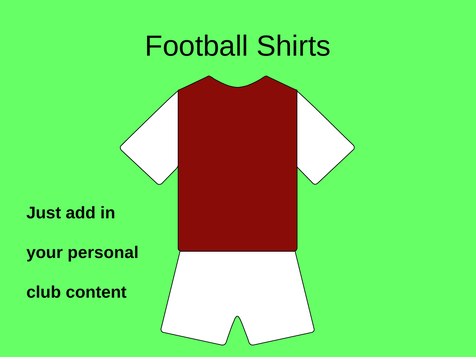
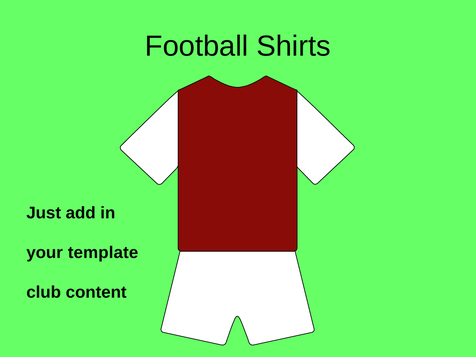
personal: personal -> template (103, 253)
